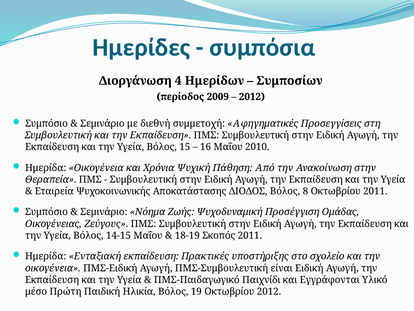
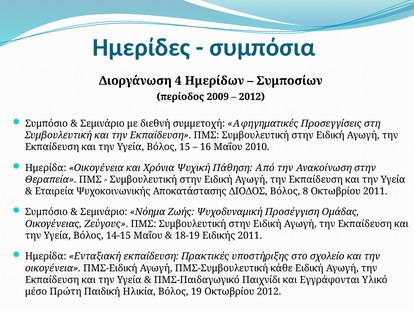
Σκοπός: Σκοπός -> Ειδικής (219, 235)
είναι: είναι -> κάθε (282, 268)
